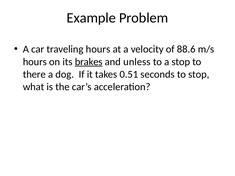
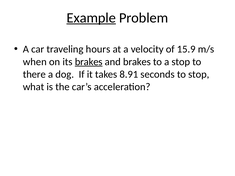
Example underline: none -> present (91, 18)
88.6: 88.6 -> 15.9 (186, 49)
hours: hours -> when (35, 62)
and unless: unless -> brakes (137, 62)
0.51: 0.51 -> 8.91 (129, 74)
